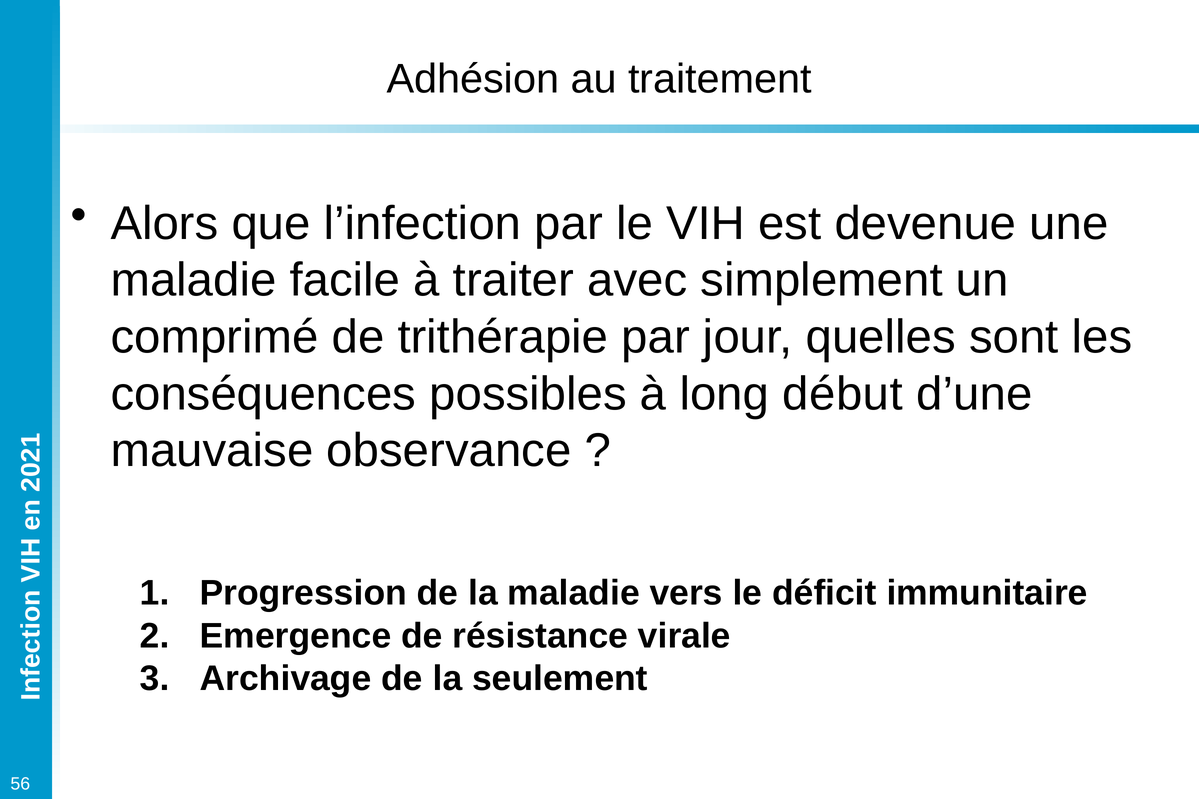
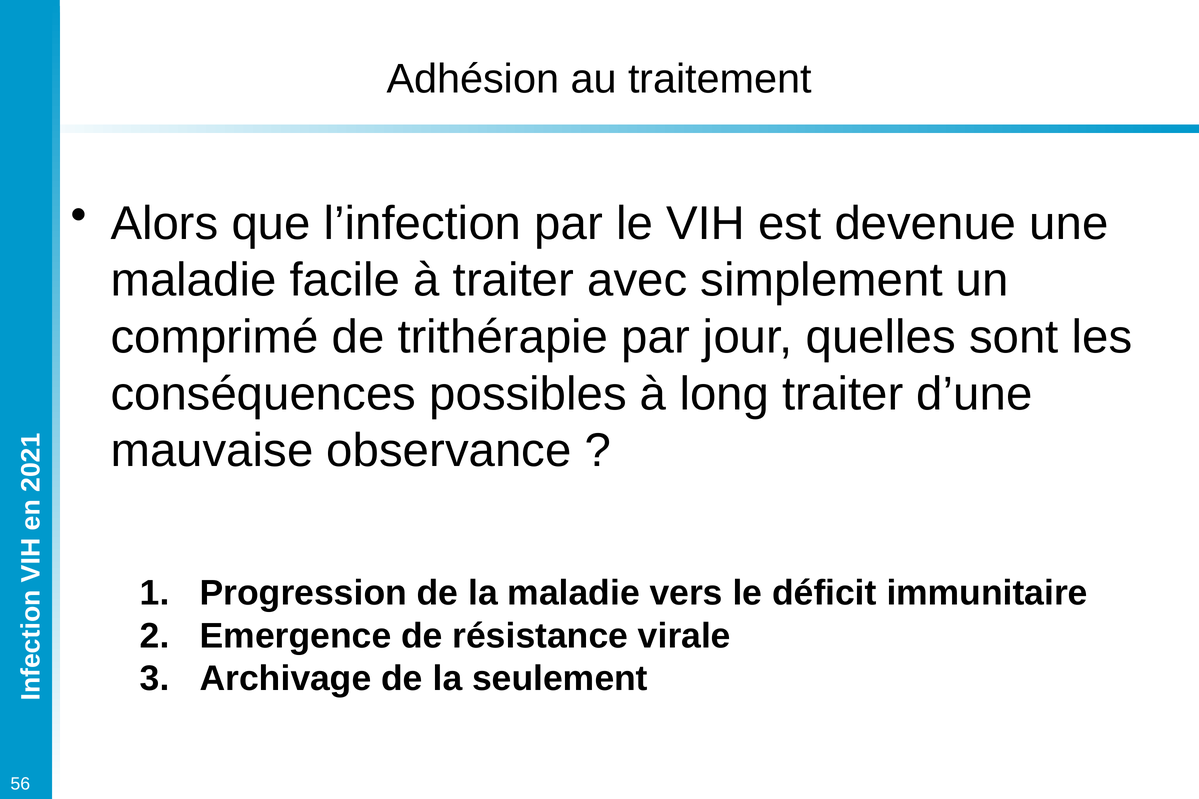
long début: début -> traiter (843, 394)
